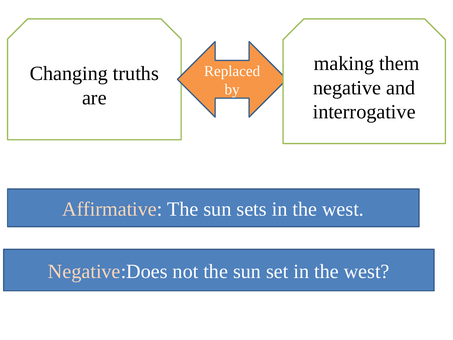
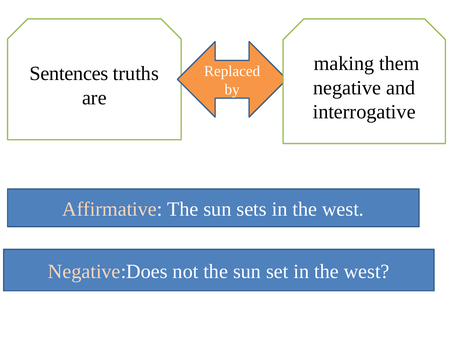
Changing: Changing -> Sentences (69, 74)
